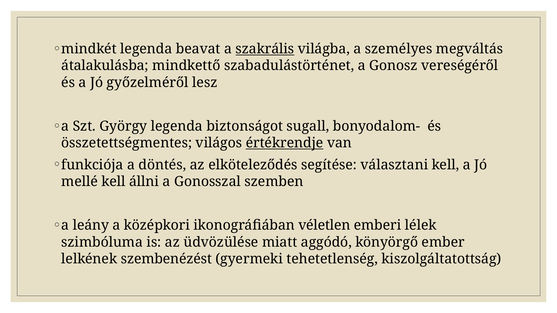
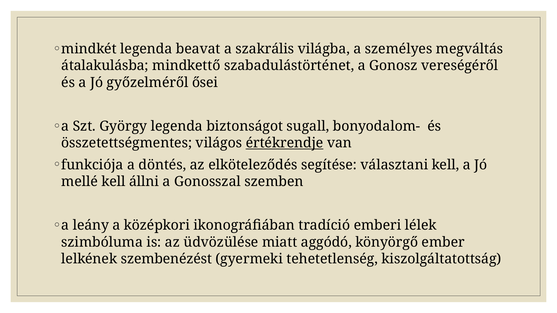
szakrális underline: present -> none (265, 49)
lesz: lesz -> ősei (205, 83)
véletlen: véletlen -> tradíció (324, 226)
